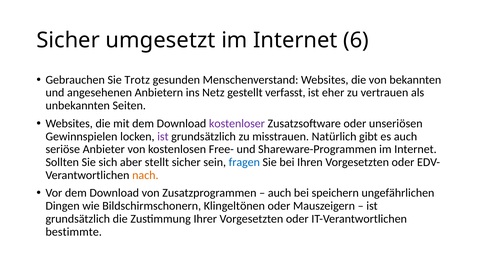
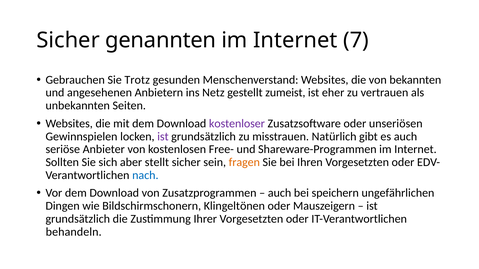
umgesetzt: umgesetzt -> genannten (161, 40)
6: 6 -> 7 (356, 40)
verfasst: verfasst -> zumeist (285, 93)
fragen colour: blue -> orange (244, 162)
nach colour: orange -> blue (145, 175)
bestimmte: bestimmte -> behandeln (74, 232)
